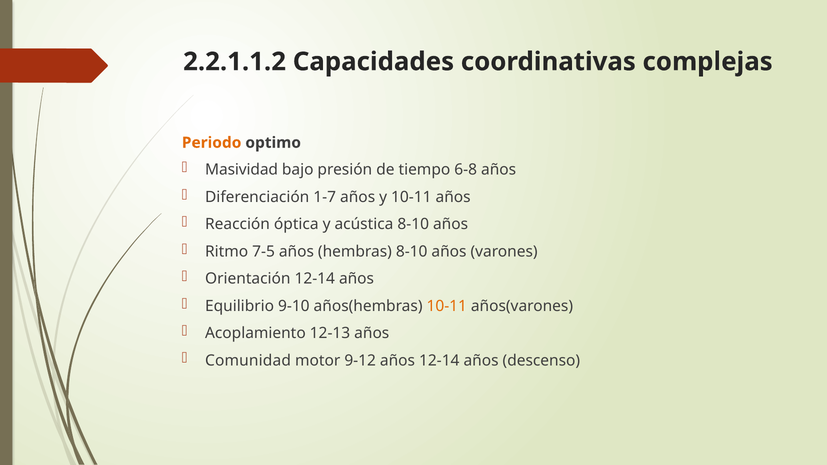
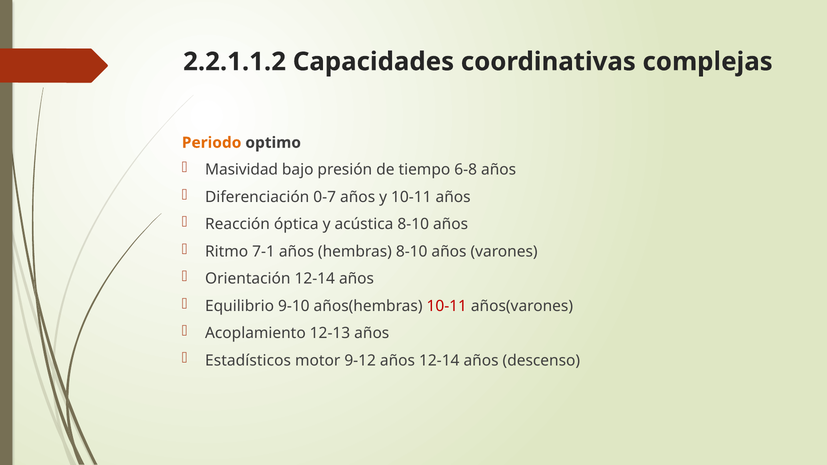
1-7: 1-7 -> 0-7 (325, 197)
7-5: 7-5 -> 7-1 (264, 252)
10-11 colour: orange -> red (447, 306)
Comunidad: Comunidad -> Estadísticos (248, 361)
